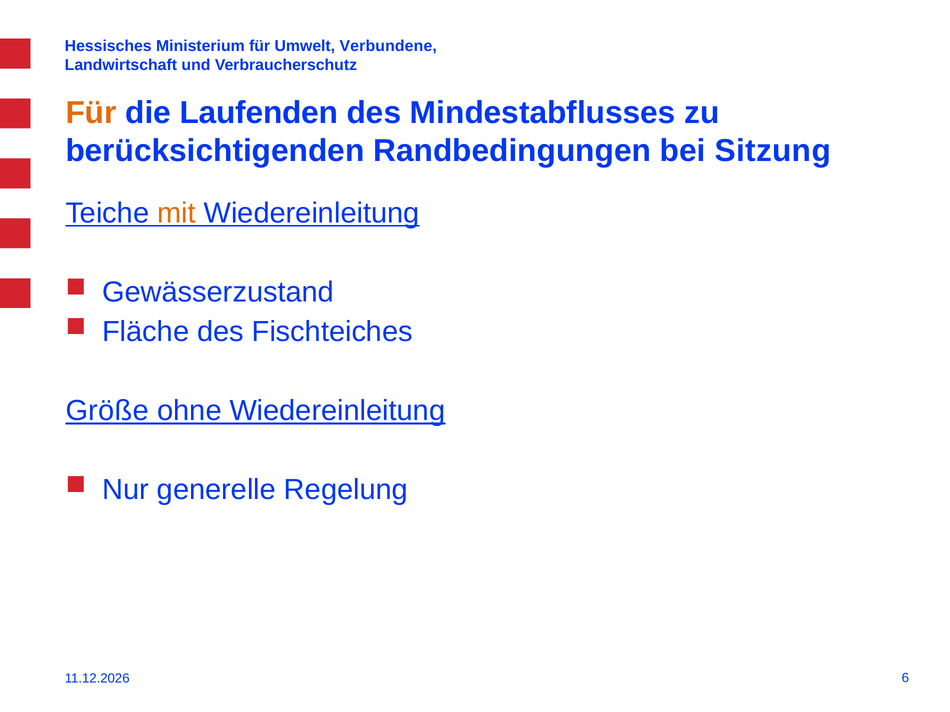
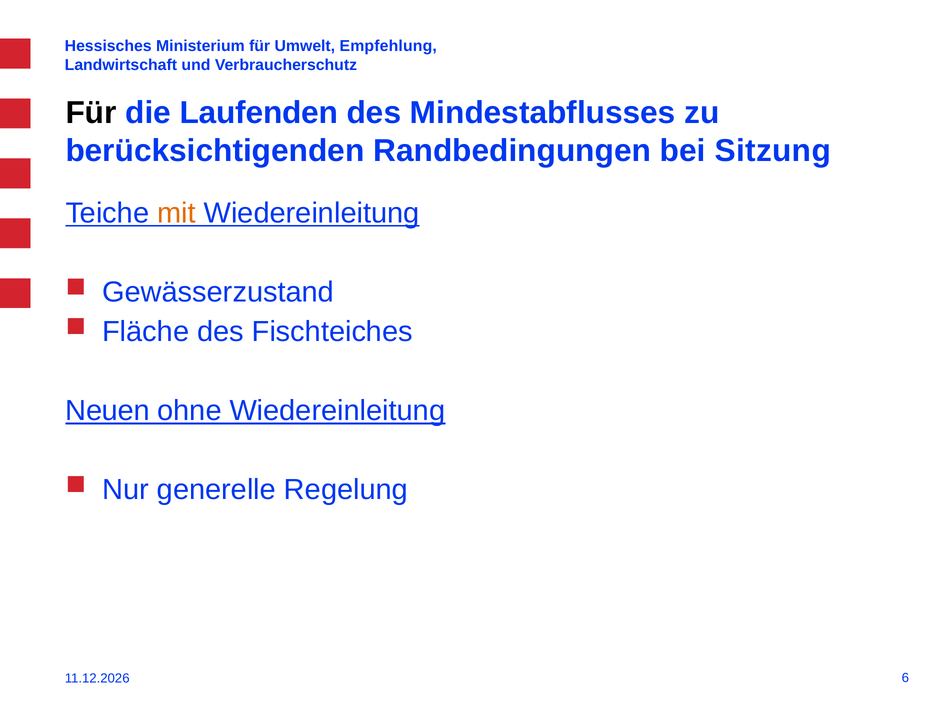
Verbundene: Verbundene -> Empfehlung (388, 46)
Für colour: orange -> black (91, 113)
Größe: Größe -> Neuen (108, 411)
